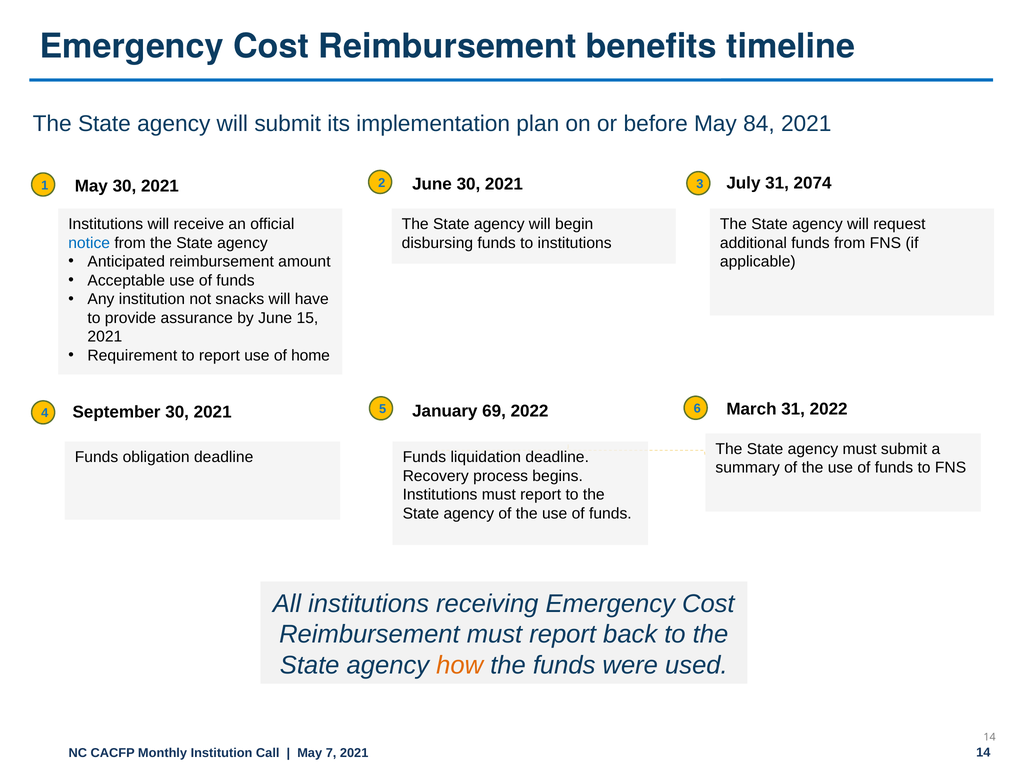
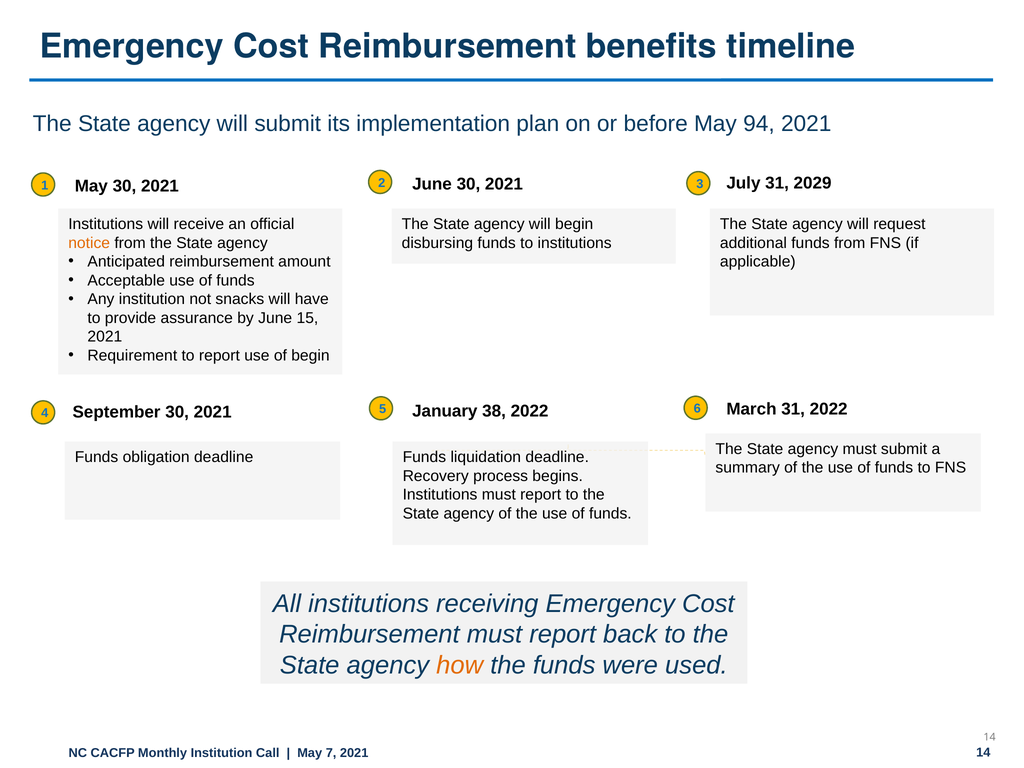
84: 84 -> 94 (759, 124)
2074: 2074 -> 2029 (813, 183)
notice colour: blue -> orange (89, 243)
of home: home -> begin (310, 356)
69: 69 -> 38 (494, 411)
